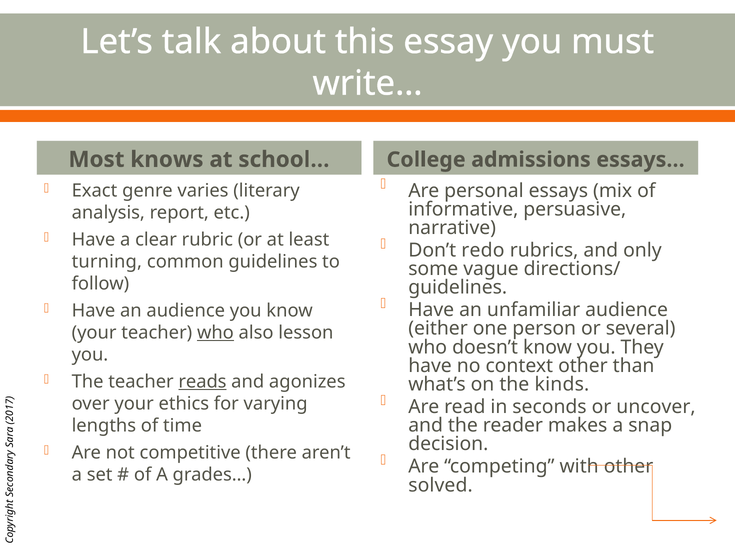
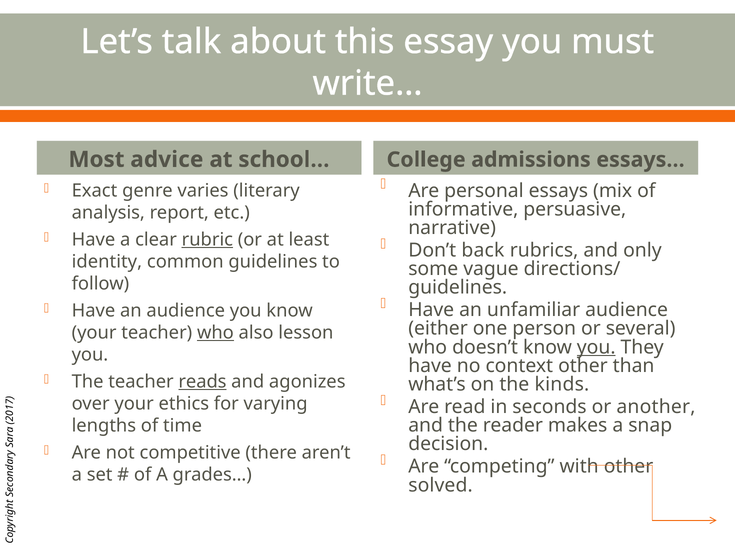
knows: knows -> advice (167, 160)
rubric underline: none -> present (207, 240)
redo: redo -> back (483, 250)
turning: turning -> identity (107, 262)
you underline: none -> present (596, 347)
uncover: uncover -> another (656, 407)
